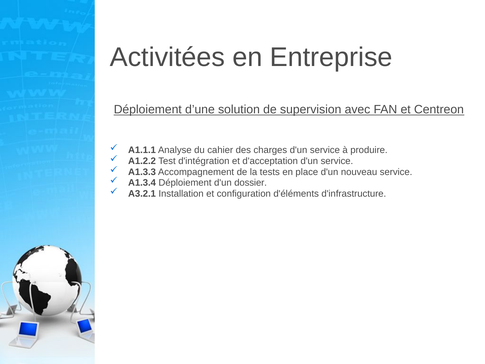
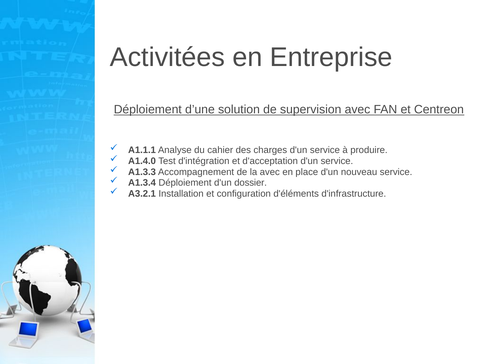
A1.2.2: A1.2.2 -> A1.4.0 (142, 161)
la tests: tests -> avec (270, 172)
